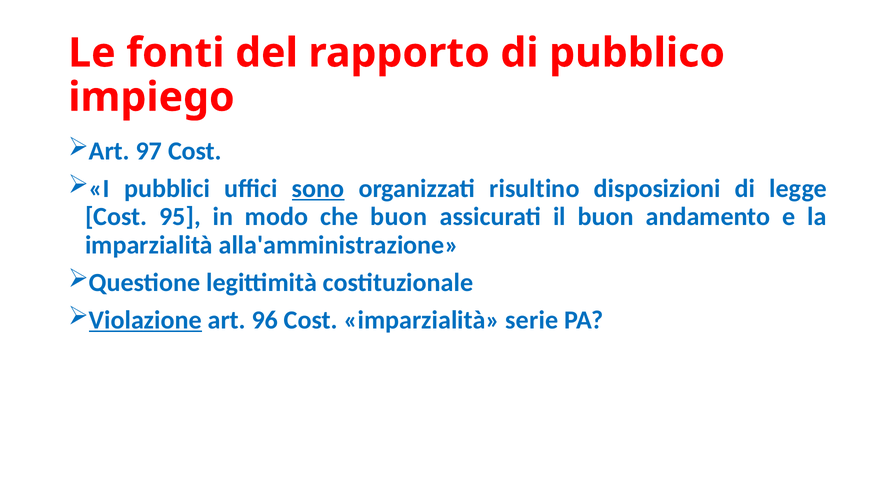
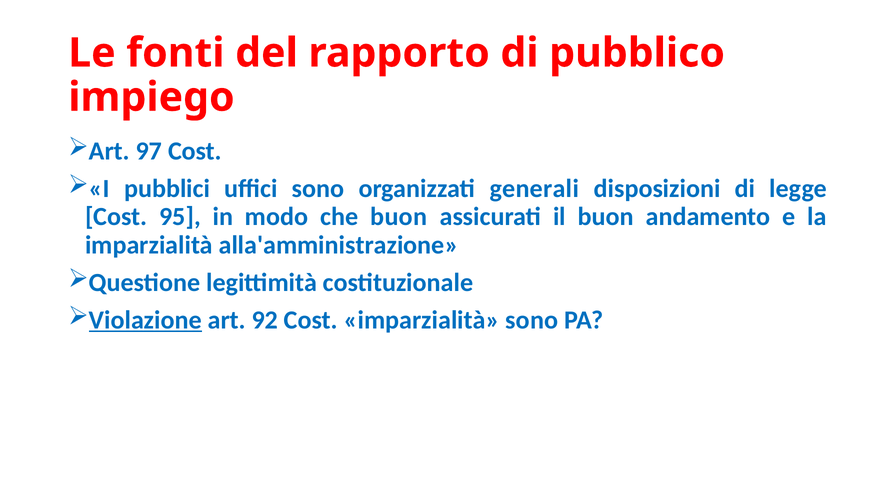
sono underline: present -> none (318, 189)
risultino: risultino -> generali (534, 189)
96: 96 -> 92 (265, 320)
imparzialità serie: serie -> sono (532, 320)
